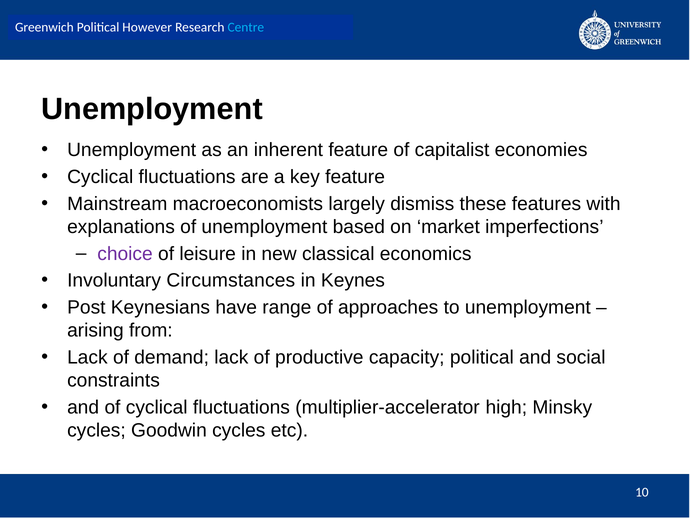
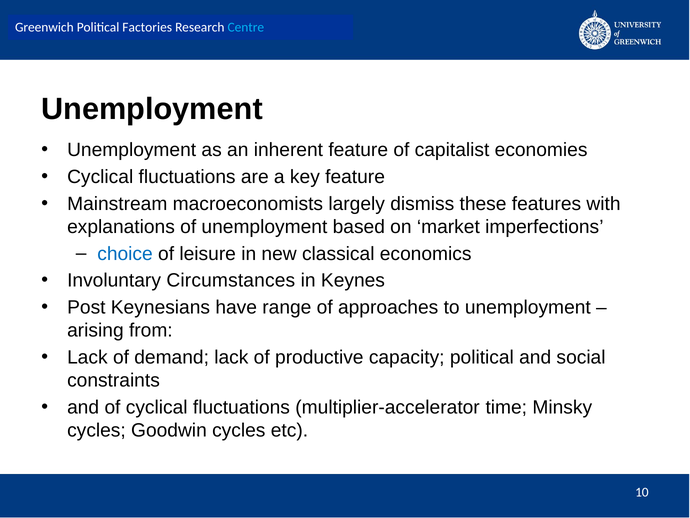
However: However -> Factories (147, 27)
choice colour: purple -> blue (125, 254)
high: high -> time (506, 407)
